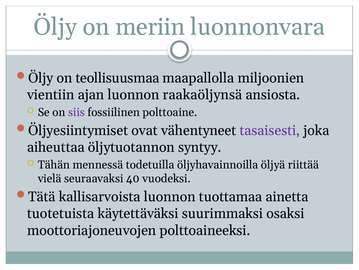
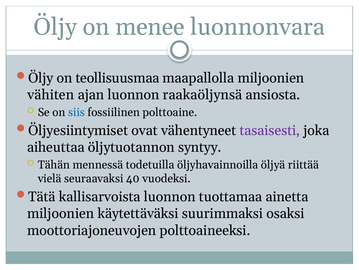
meriin: meriin -> menee (150, 27)
vientiin: vientiin -> vähiten (51, 95)
siis colour: purple -> blue (77, 112)
tuotetuista: tuotetuista -> miljoonien (61, 213)
